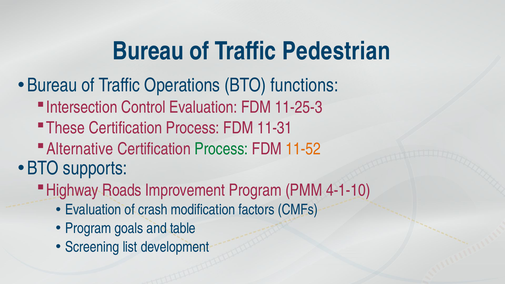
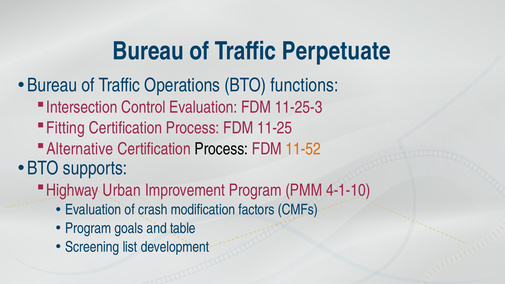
Pedestrian: Pedestrian -> Perpetuate (336, 51)
These: These -> Fitting (66, 128)
11-31: 11-31 -> 11-25 (275, 128)
Process colour: green -> black (221, 149)
Roads: Roads -> Urban (122, 190)
